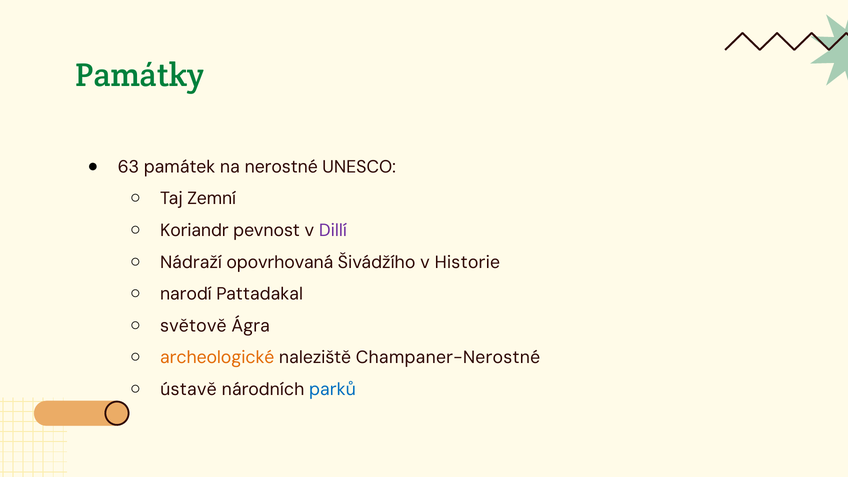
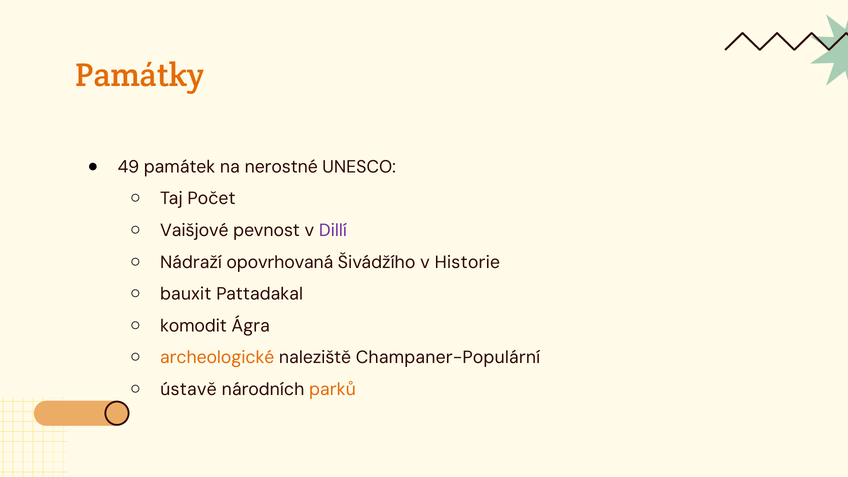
Památky colour: green -> orange (140, 76)
63: 63 -> 49 (128, 167)
Zemní: Zemní -> Počet (212, 199)
Koriandr: Koriandr -> Vaišjové (194, 230)
narodí: narodí -> bauxit (186, 294)
světově: světově -> komodit (193, 326)
Champaner-Nerostné: Champaner-Nerostné -> Champaner-Populární (448, 358)
parků colour: blue -> orange (332, 389)
